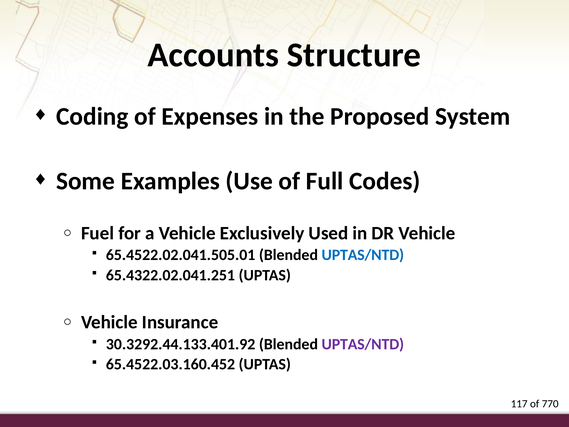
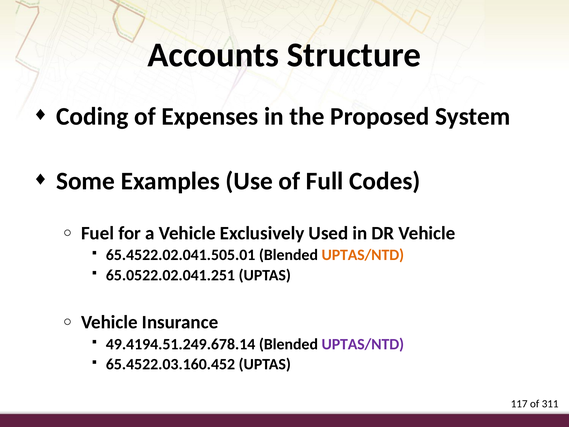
UPTAS/NTD colour: blue -> orange (363, 255)
65.4322.02.041.251: 65.4322.02.041.251 -> 65.0522.02.041.251 (170, 275)
30.3292.44.133.401.92: 30.3292.44.133.401.92 -> 49.4194.51.249.678.14 (181, 344)
770: 770 -> 311 (550, 404)
